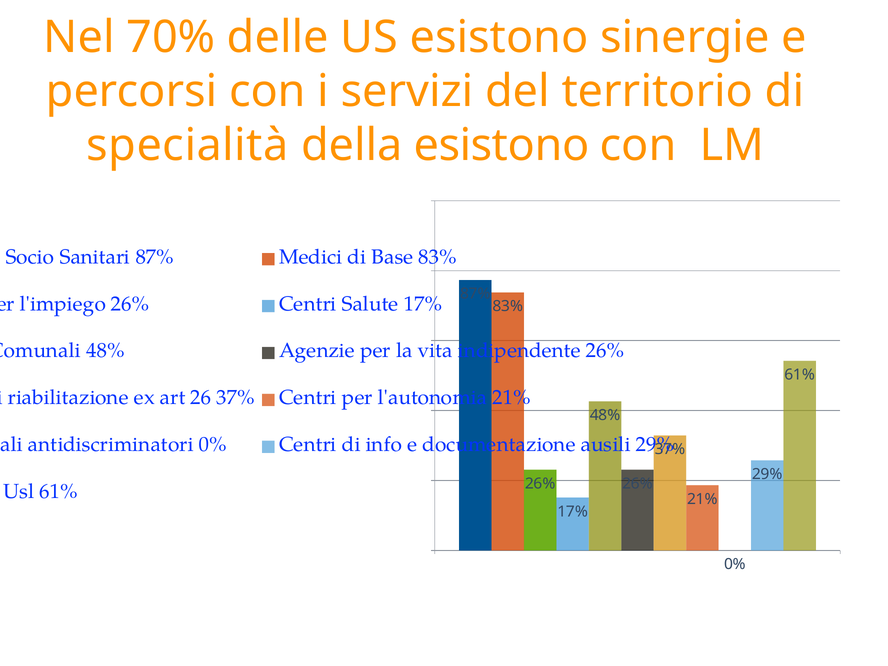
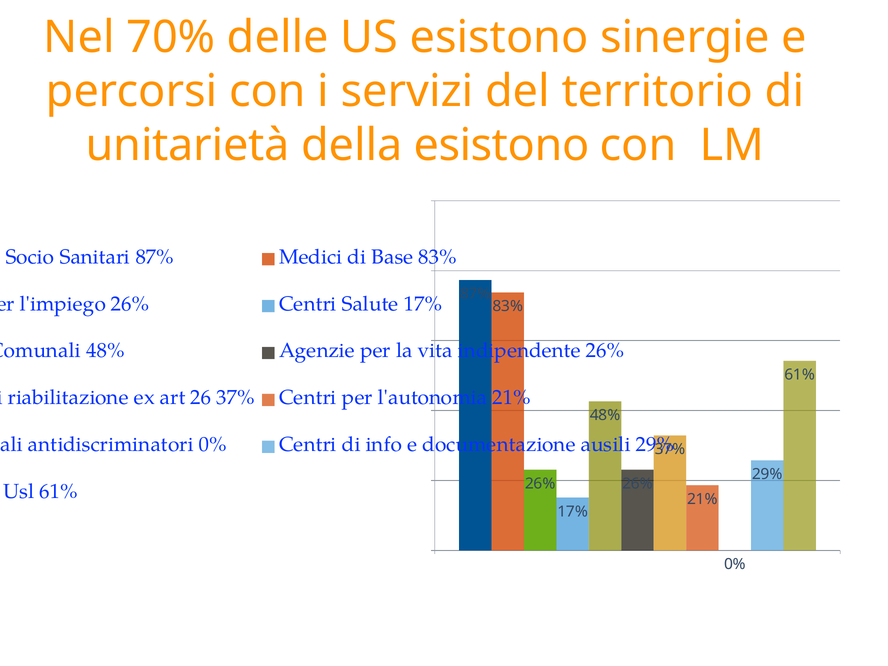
specialità: specialità -> unitarietà (188, 145)
